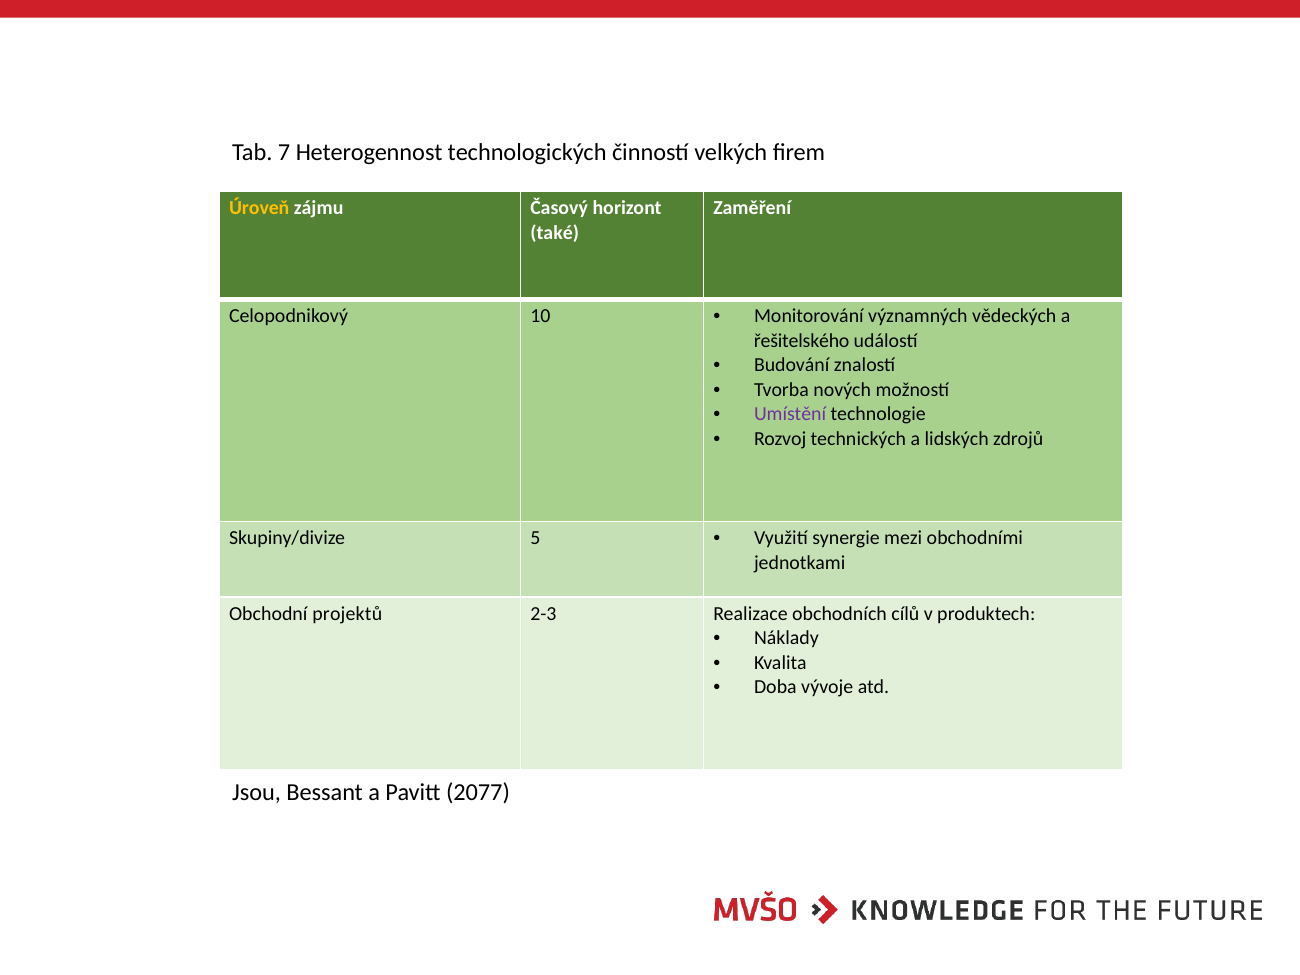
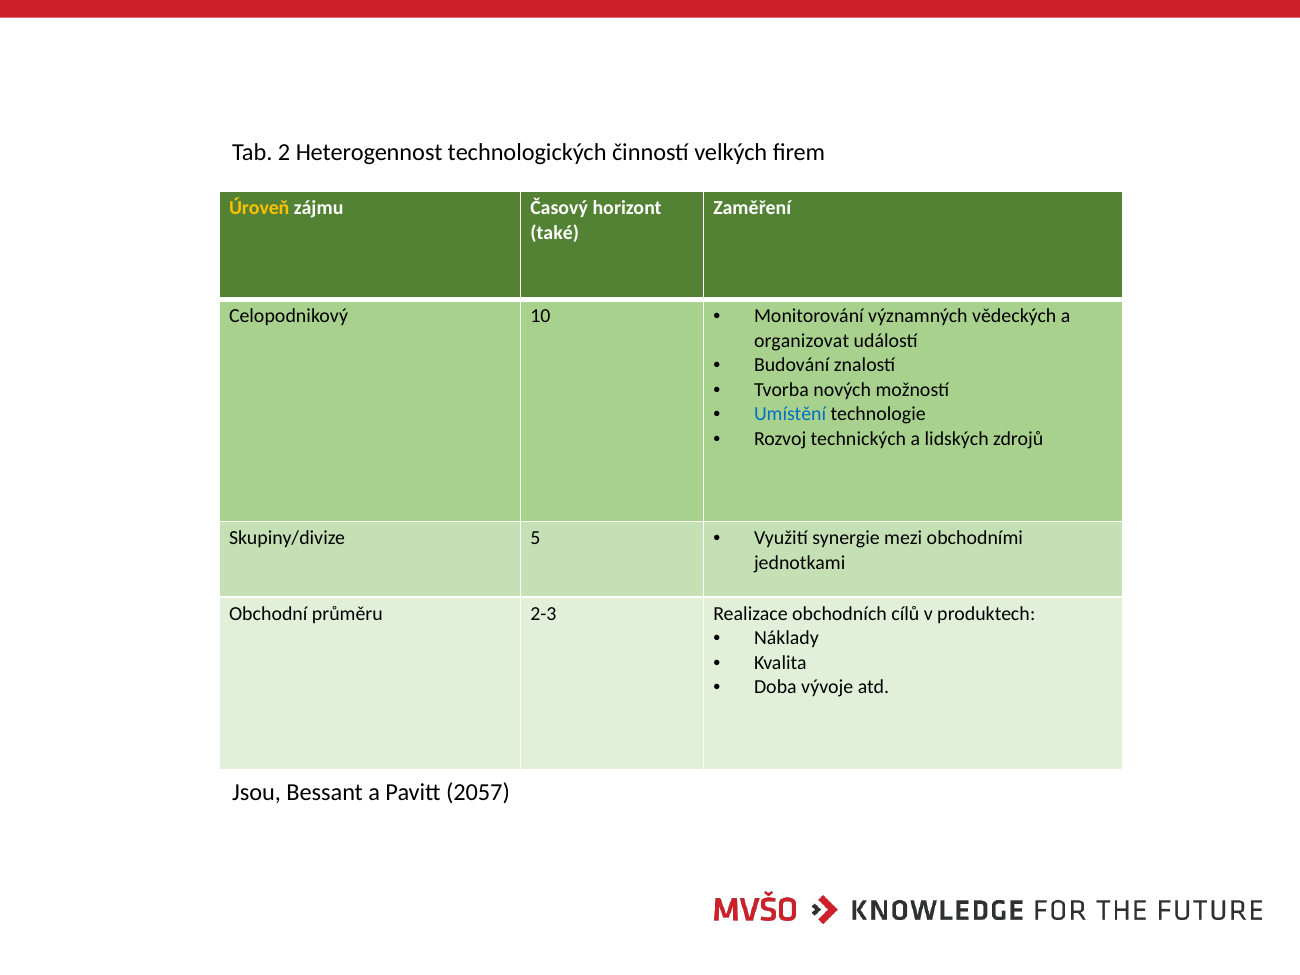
7: 7 -> 2 (284, 152)
řešitelského: řešitelského -> organizovat (802, 341)
Umístění colour: purple -> blue (790, 414)
projektů: projektů -> průměru (347, 614)
2077: 2077 -> 2057 (478, 792)
